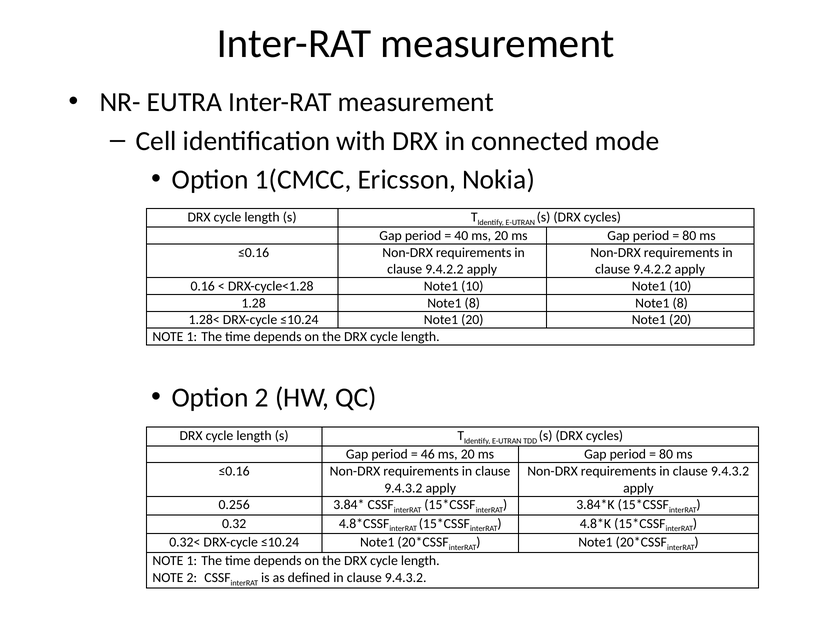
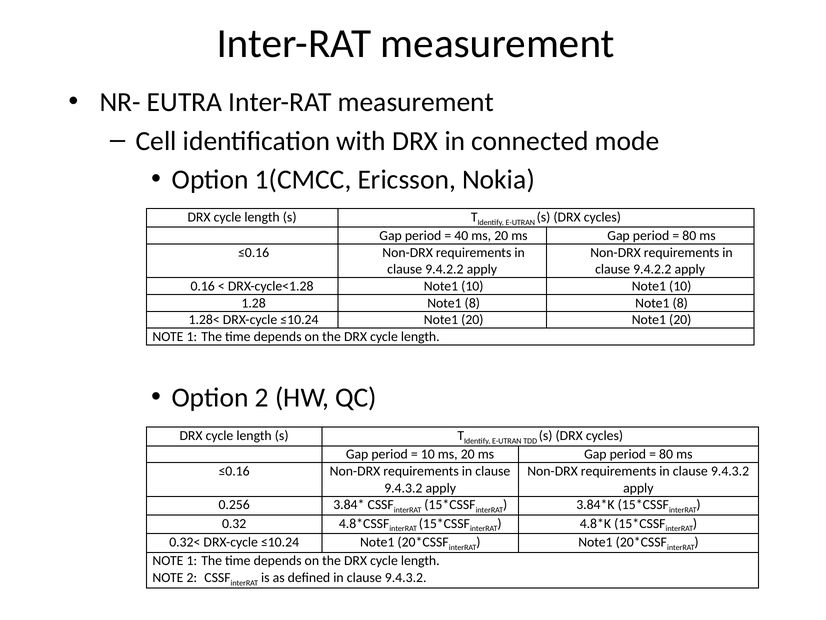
46: 46 -> 10 (428, 454)
